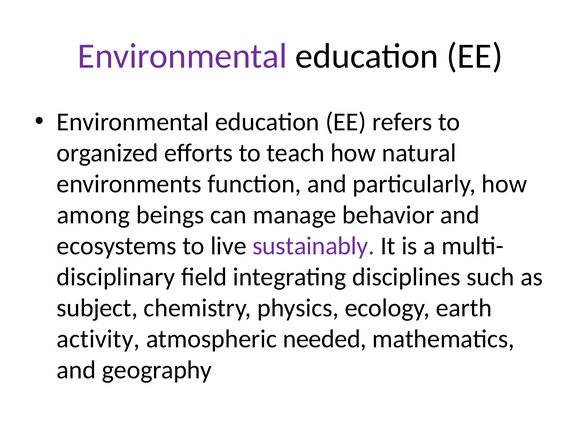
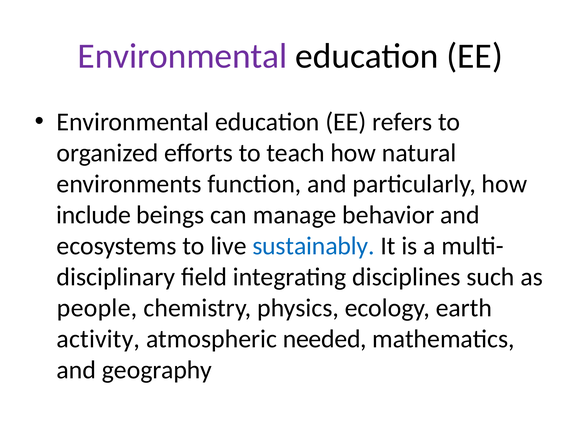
among: among -> include (94, 215)
sustainably colour: purple -> blue (314, 246)
subject: subject -> people (97, 308)
